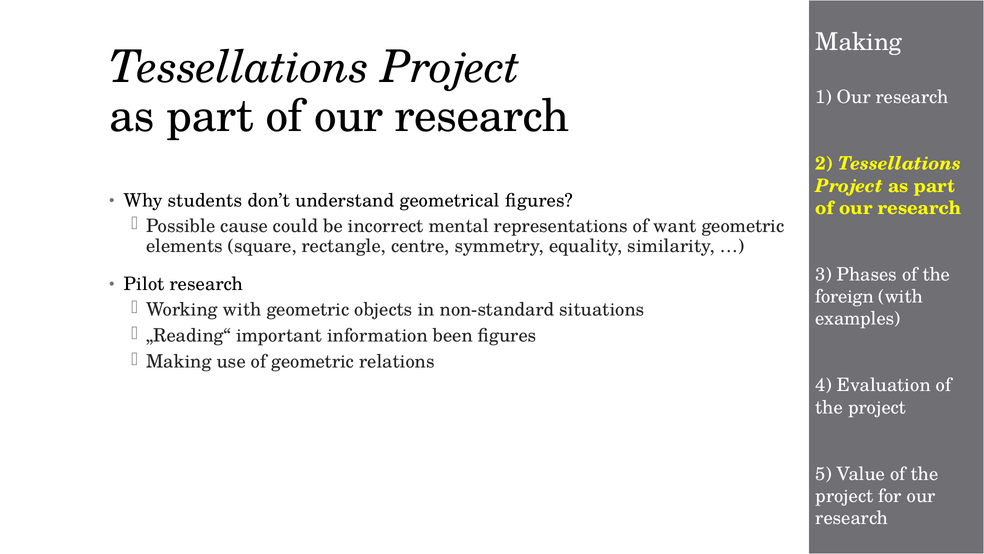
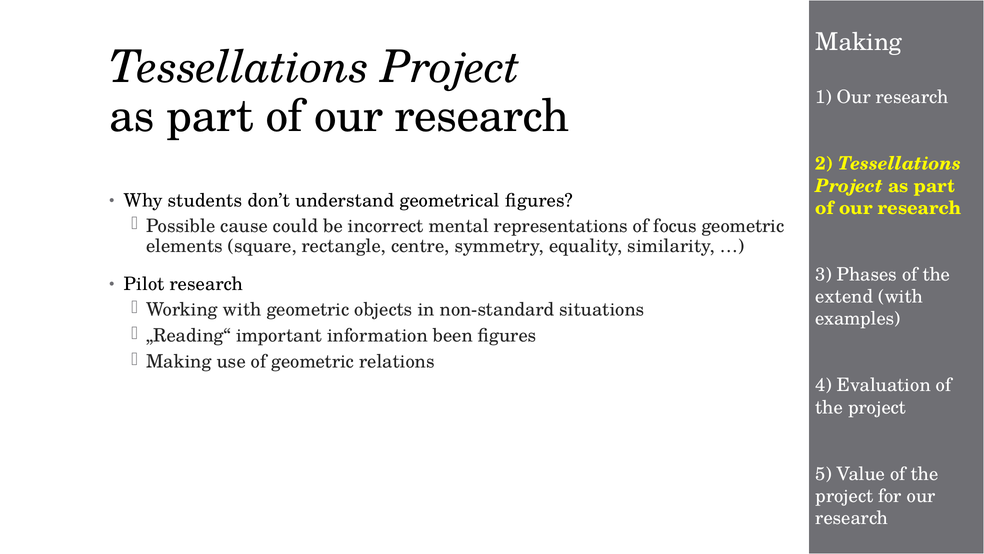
want: want -> focus (675, 226)
foreign: foreign -> extend (844, 296)
